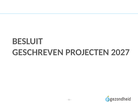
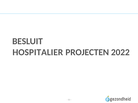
GESCHREVEN: GESCHREVEN -> HOSPITALIER (38, 53)
2027: 2027 -> 2022 (120, 53)
